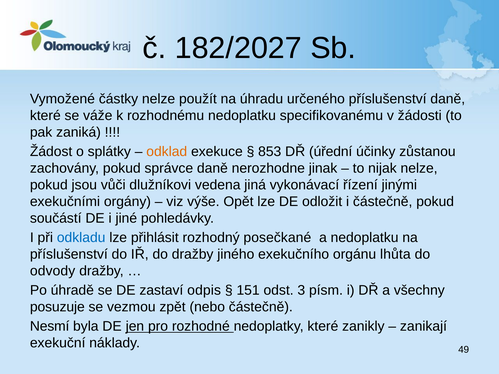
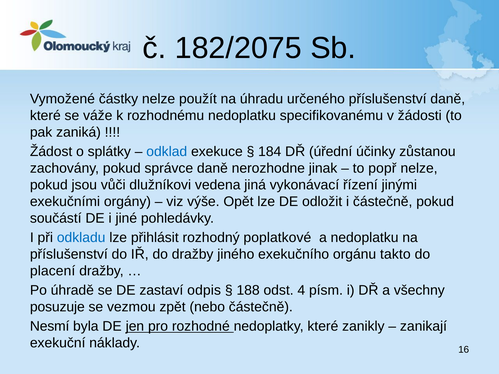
182/2027: 182/2027 -> 182/2075 (238, 48)
odklad colour: orange -> blue (167, 152)
853: 853 -> 184 (270, 152)
nijak: nijak -> popř (382, 168)
posečkané: posečkané -> poplatkové (277, 238)
lhůta: lhůta -> takto (395, 254)
odvody: odvody -> placení (53, 271)
151: 151 -> 188 (248, 290)
3: 3 -> 4 (301, 290)
49: 49 -> 16 (464, 350)
